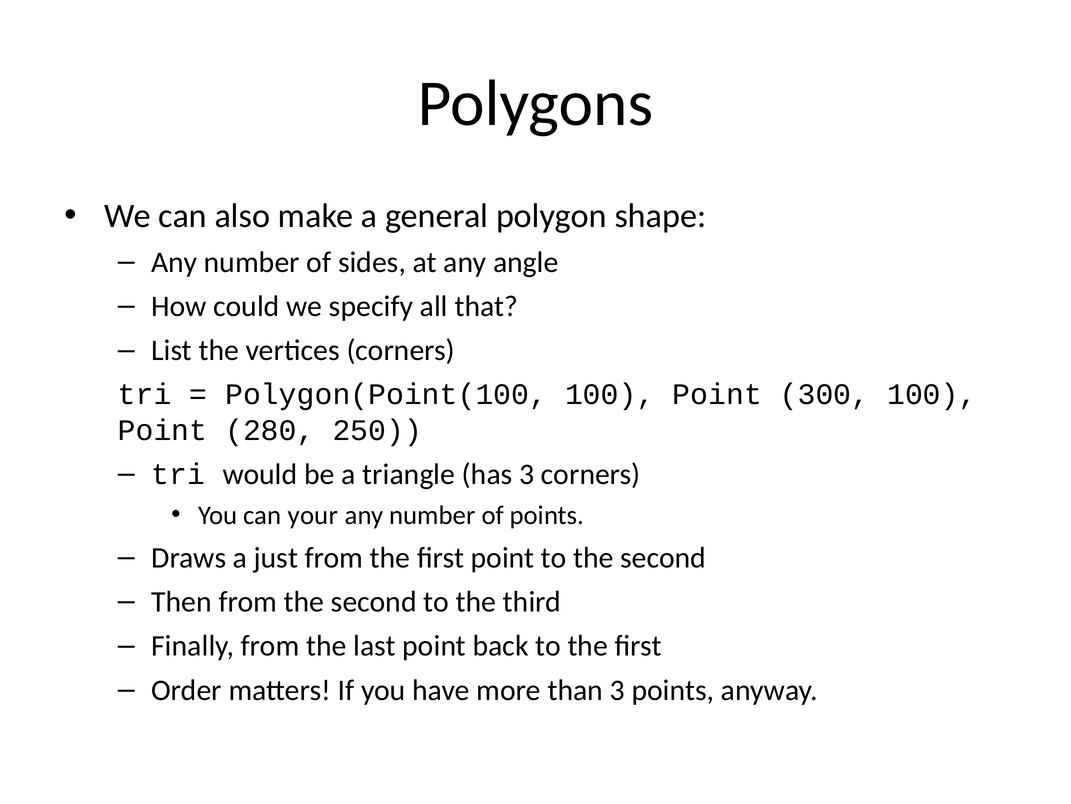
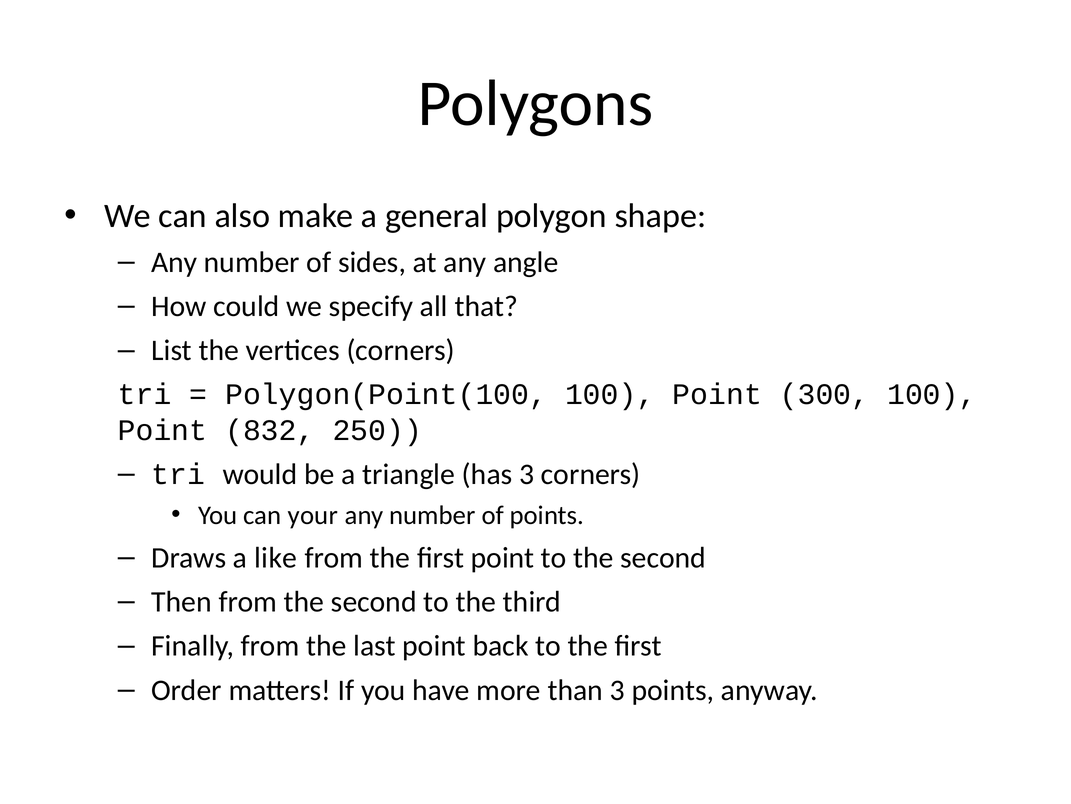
280: 280 -> 832 (270, 430)
just: just -> like (276, 557)
